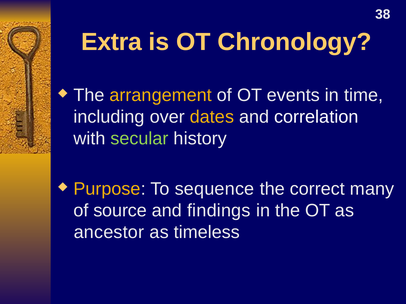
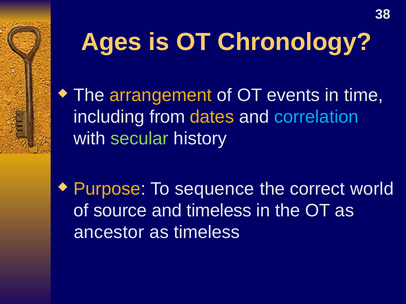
Extra: Extra -> Ages (111, 42)
over: over -> from (167, 117)
correlation colour: white -> light blue (316, 117)
many: many -> world (372, 189)
and findings: findings -> timeless (219, 211)
